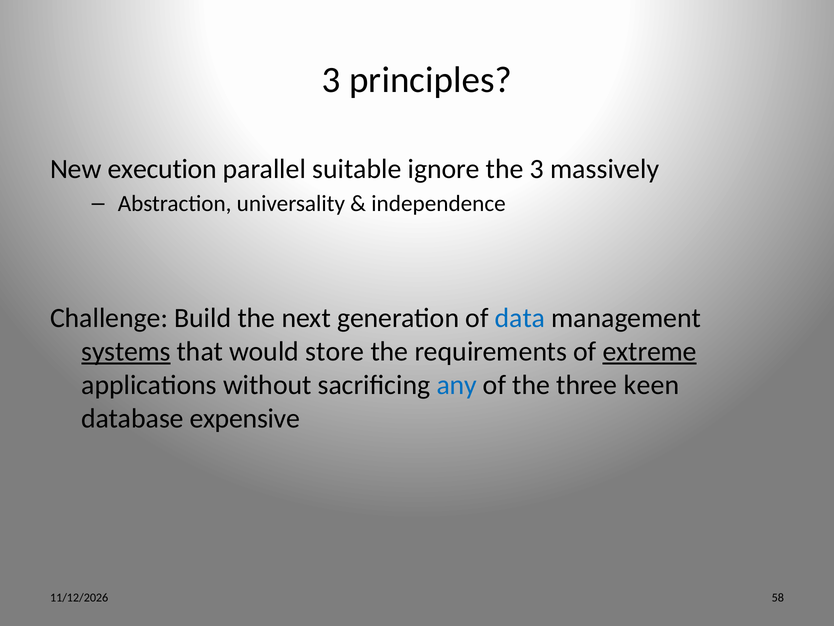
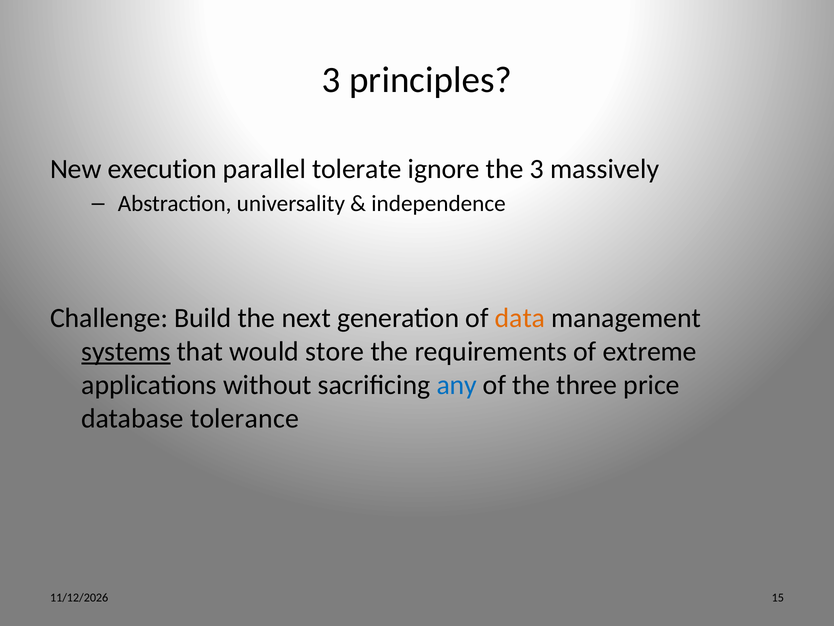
suitable: suitable -> tolerate (357, 169)
data colour: blue -> orange (520, 318)
extreme underline: present -> none (650, 351)
keen: keen -> price (652, 385)
expensive: expensive -> tolerance (244, 418)
58: 58 -> 15 (778, 597)
